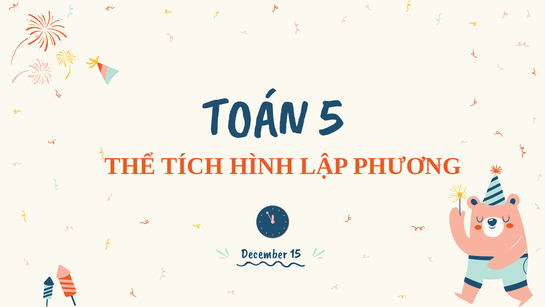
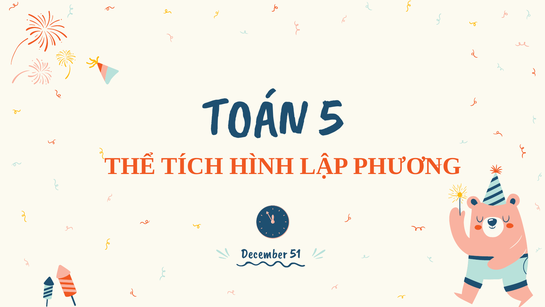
15: 15 -> 51 (296, 253)
